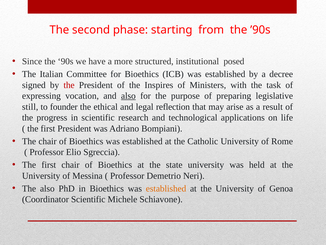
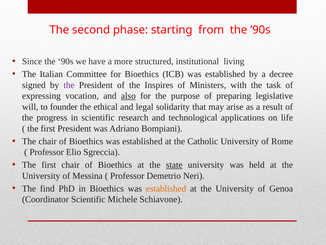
posed: posed -> living (234, 61)
the colour: red -> purple (69, 85)
still: still -> will (30, 107)
reflection: reflection -> solidarity (173, 107)
state underline: none -> present (174, 165)
The also: also -> find (47, 188)
